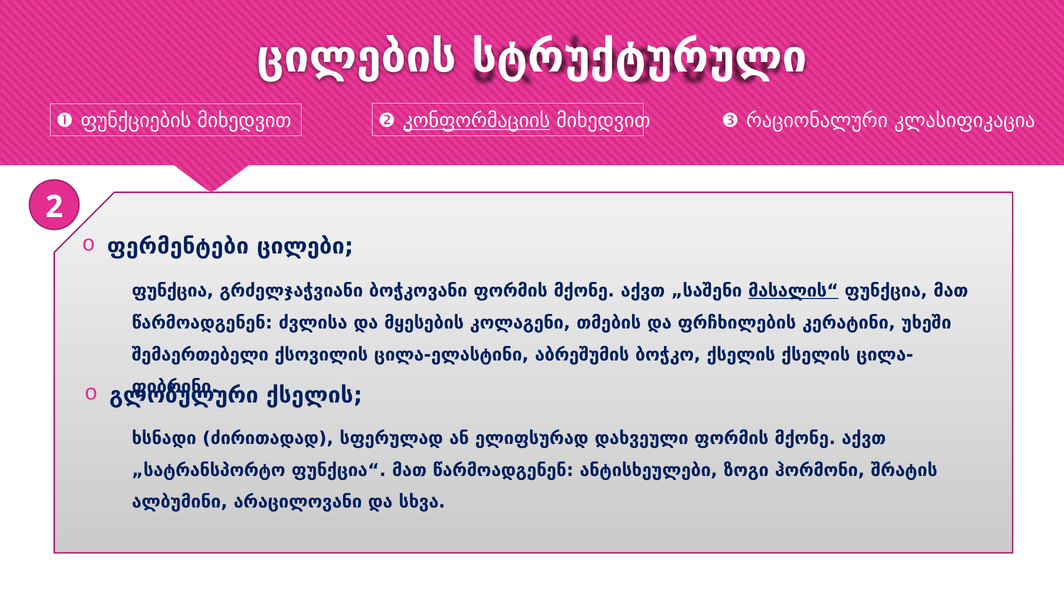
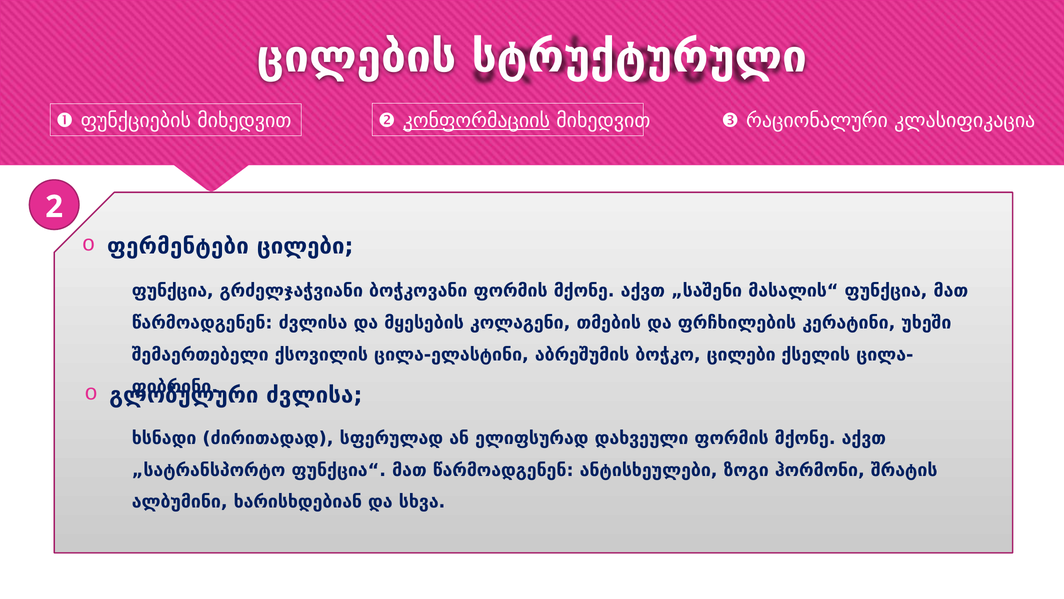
მასალის“ underline: present -> none (793, 291)
ბოჭკო ქსელის: ქსელის -> ცილები (741, 355)
ქსელის: ქსელის -> ძვლისა (314, 395)
არაცილოვანი: არაცილოვანი -> ხარისხდებიან (298, 502)
